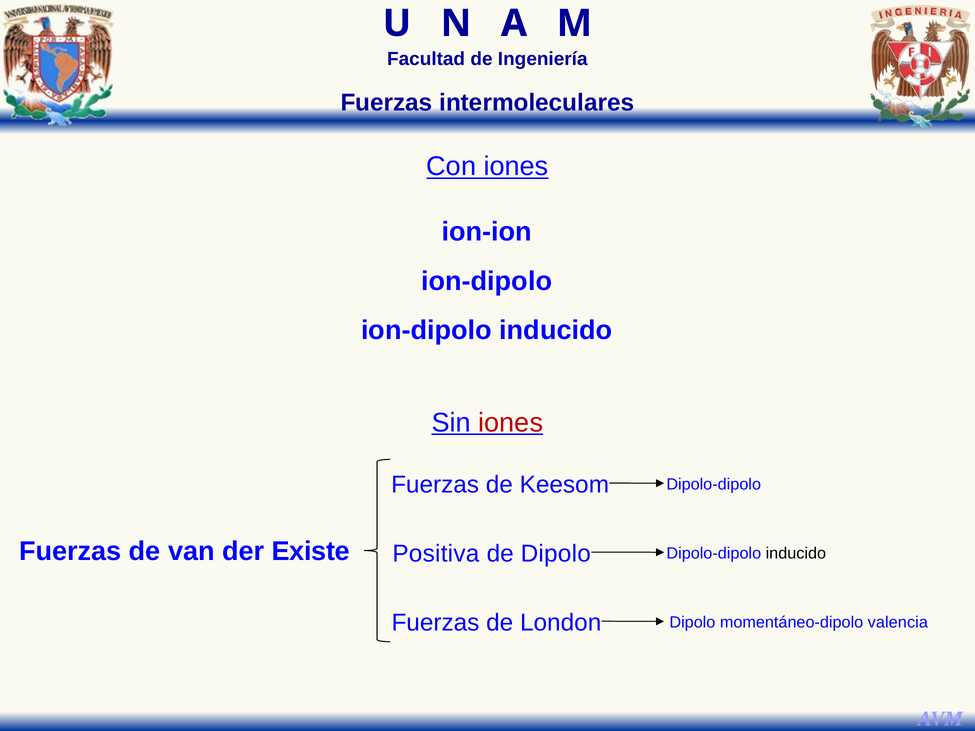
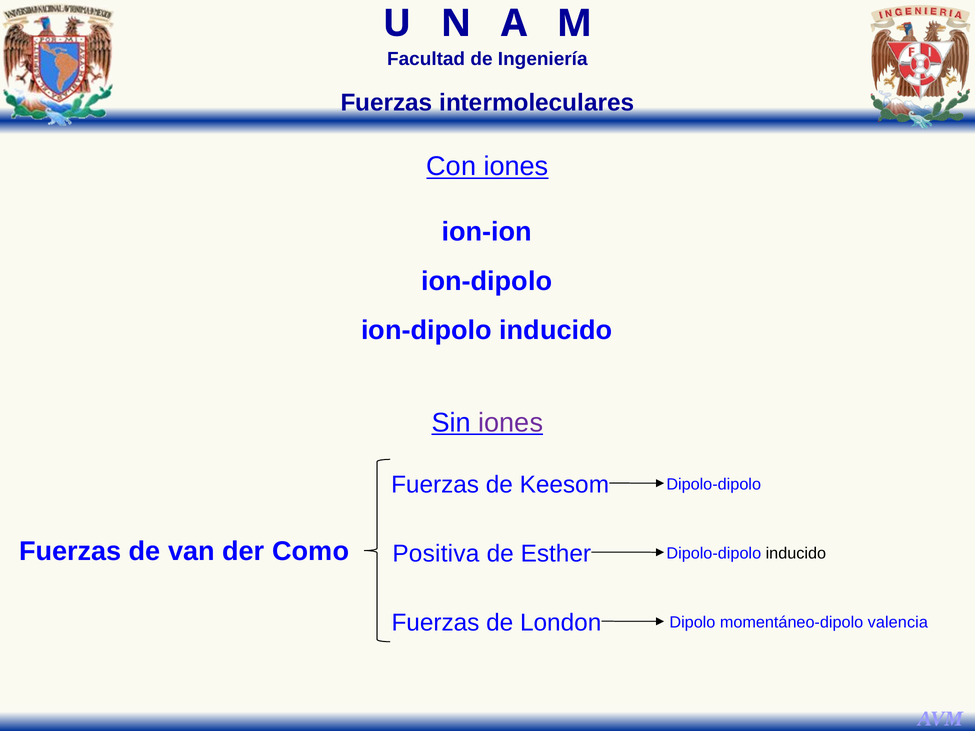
iones colour: red -> purple (511, 423)
Existe: Existe -> Como (311, 552)
de Dipolo: Dipolo -> Esther (556, 554)
